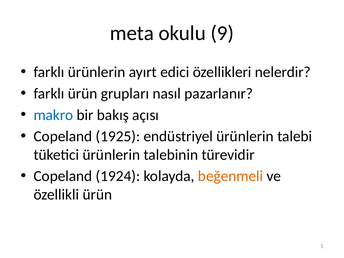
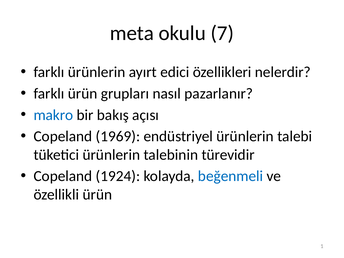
9: 9 -> 7 (222, 33)
1925: 1925 -> 1969 (118, 136)
beğenmeli colour: orange -> blue (231, 176)
